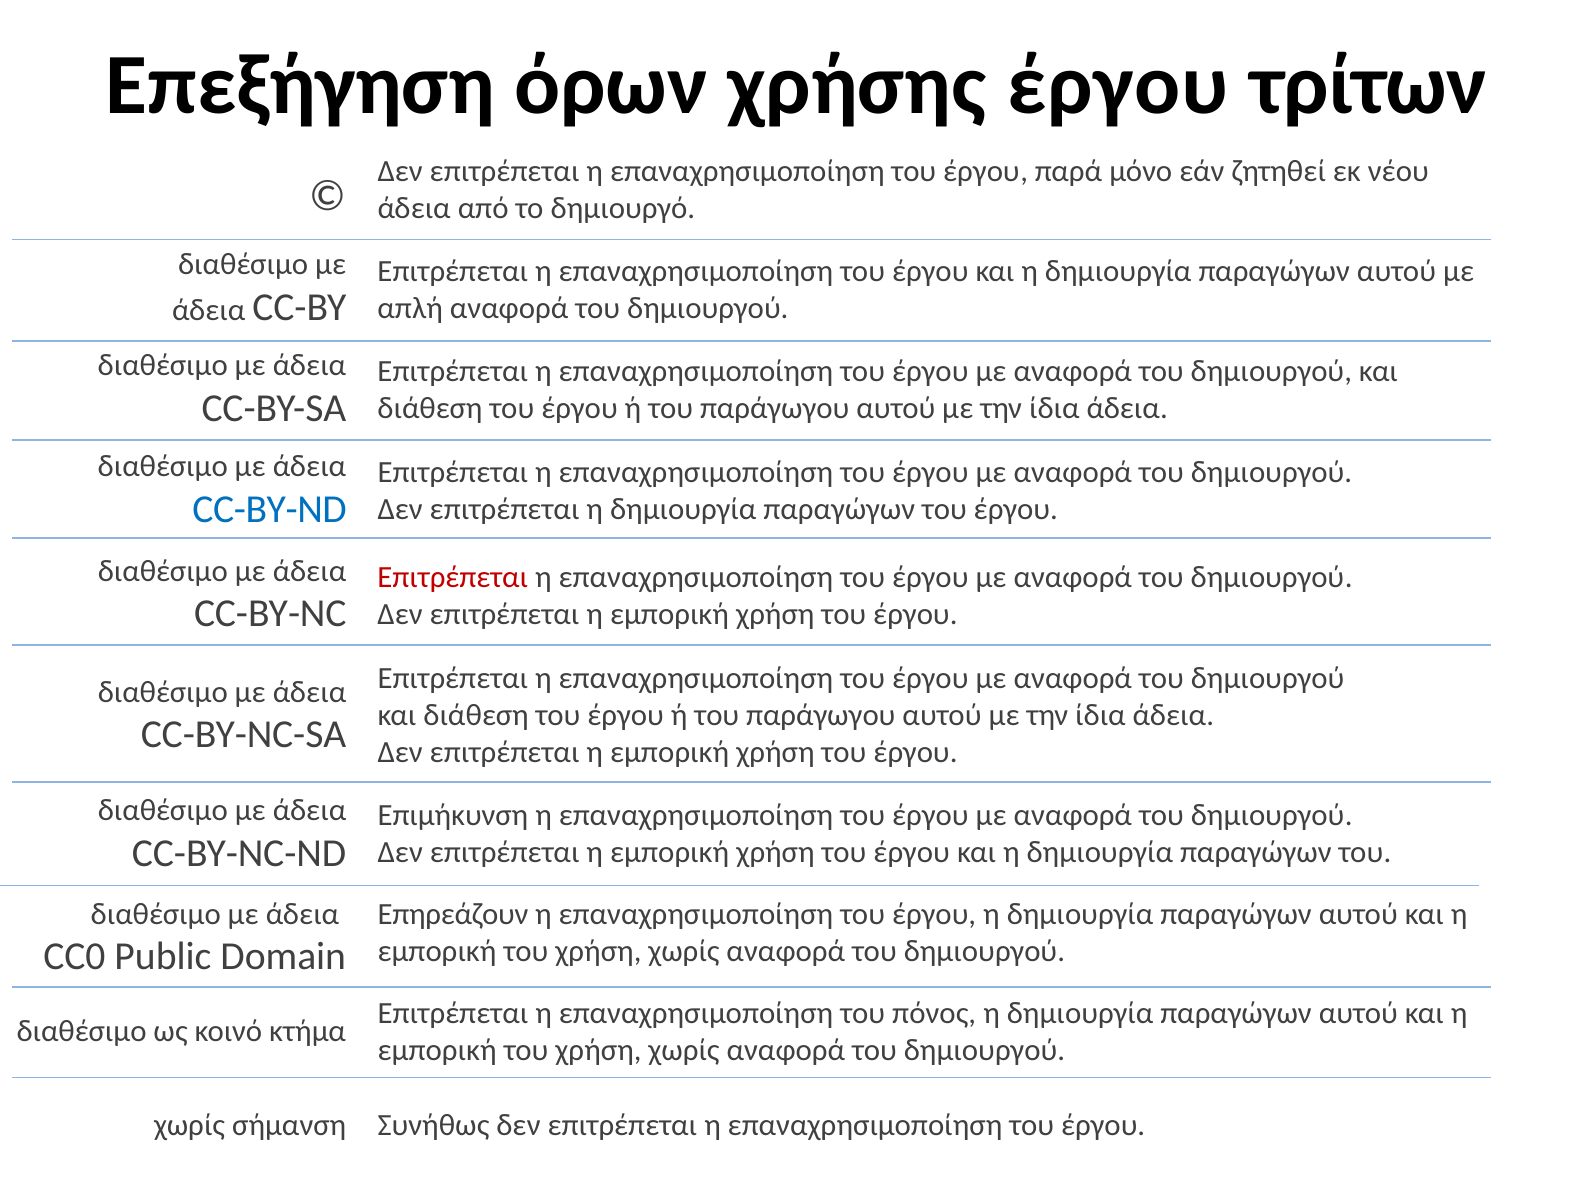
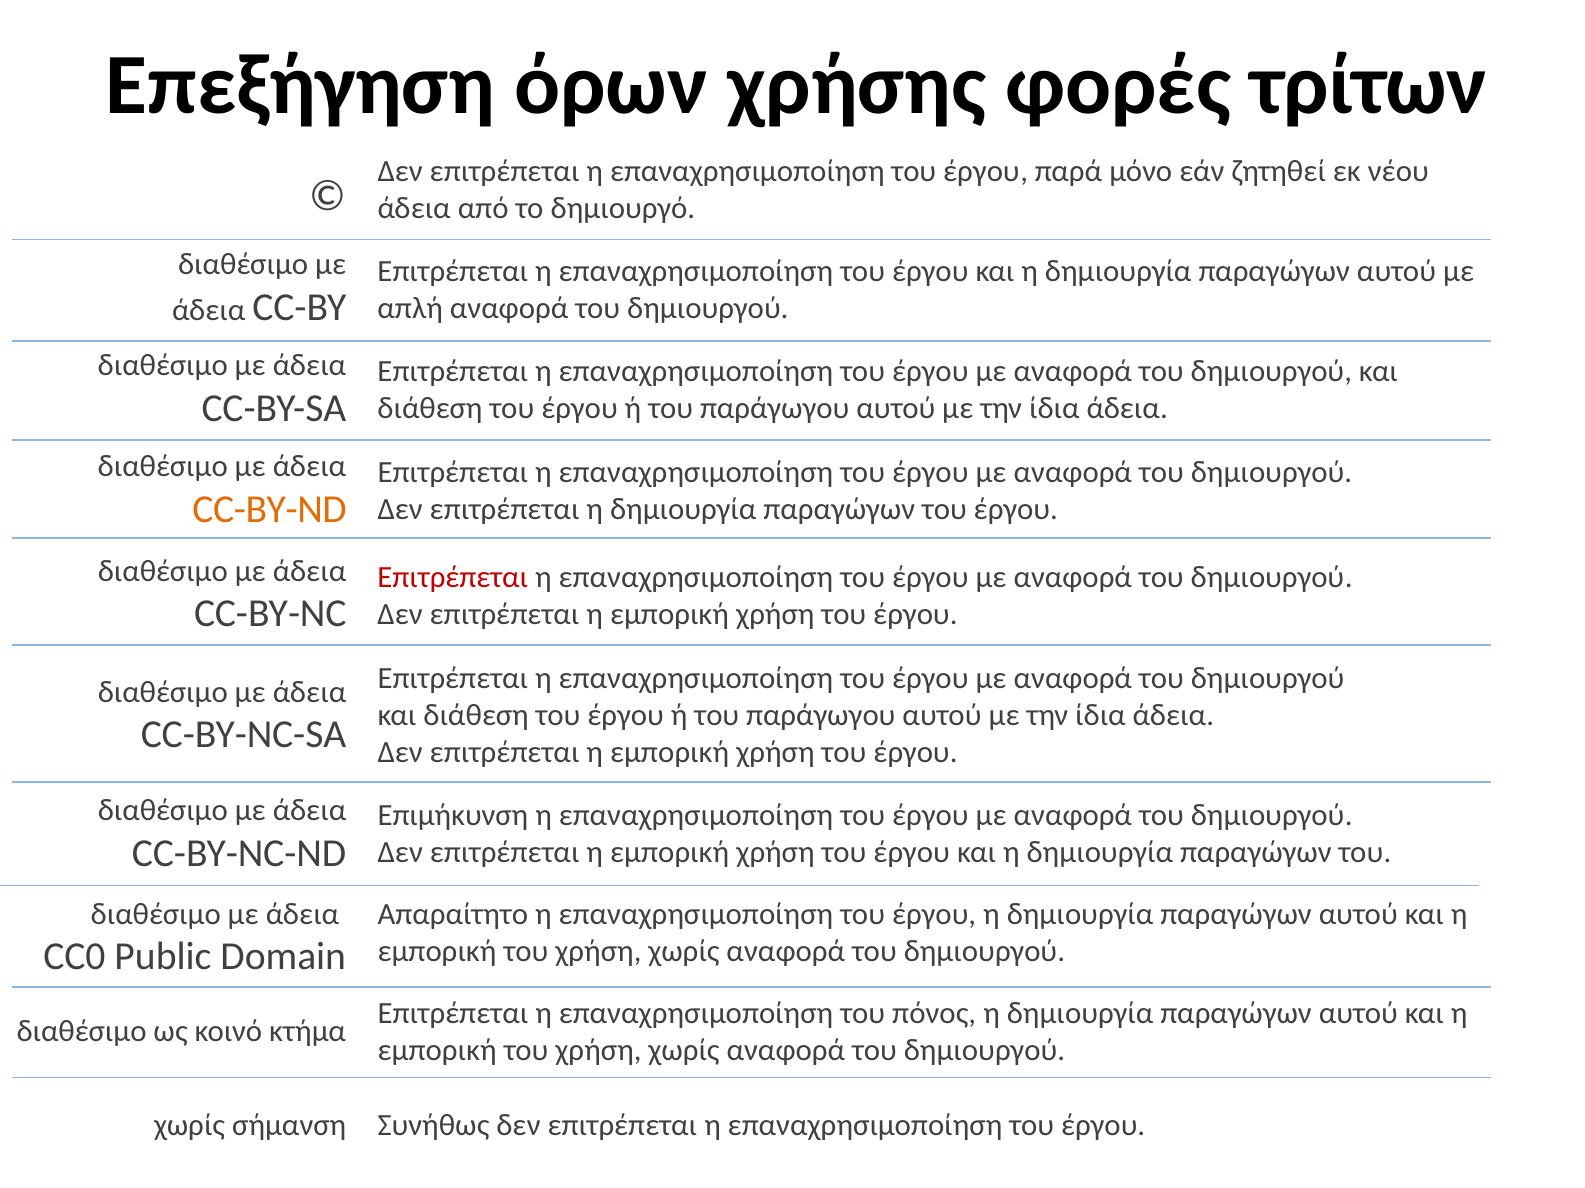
χρήσης έργου: έργου -> φορές (1118, 85)
CC-BY-ND colour: blue -> orange (270, 510)
Επηρεάζουν: Επηρεάζουν -> Απαραίτητο (453, 914)
